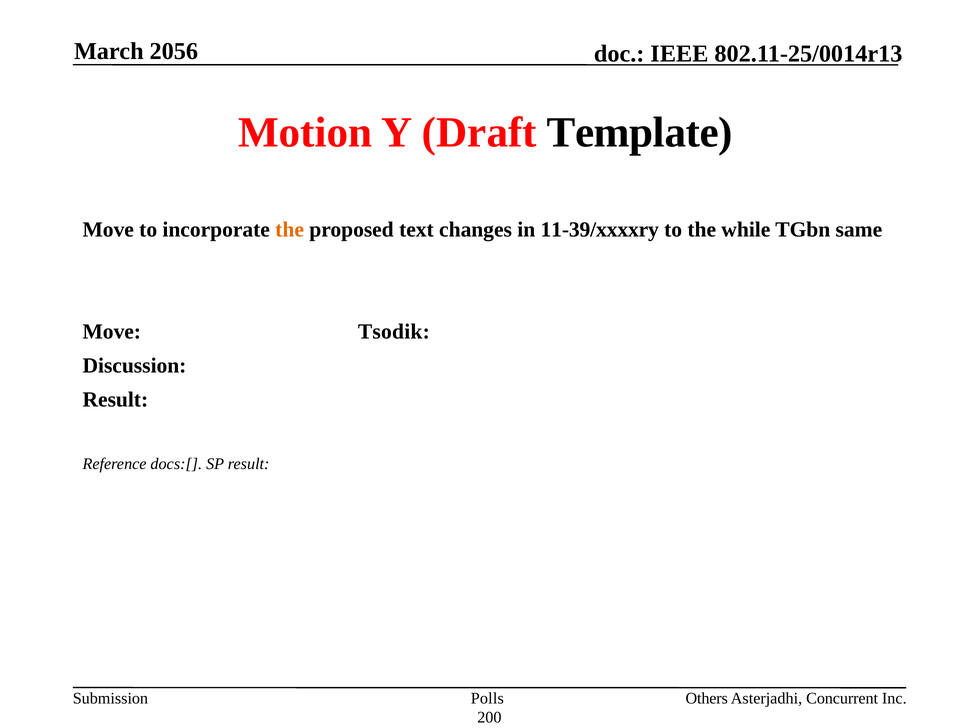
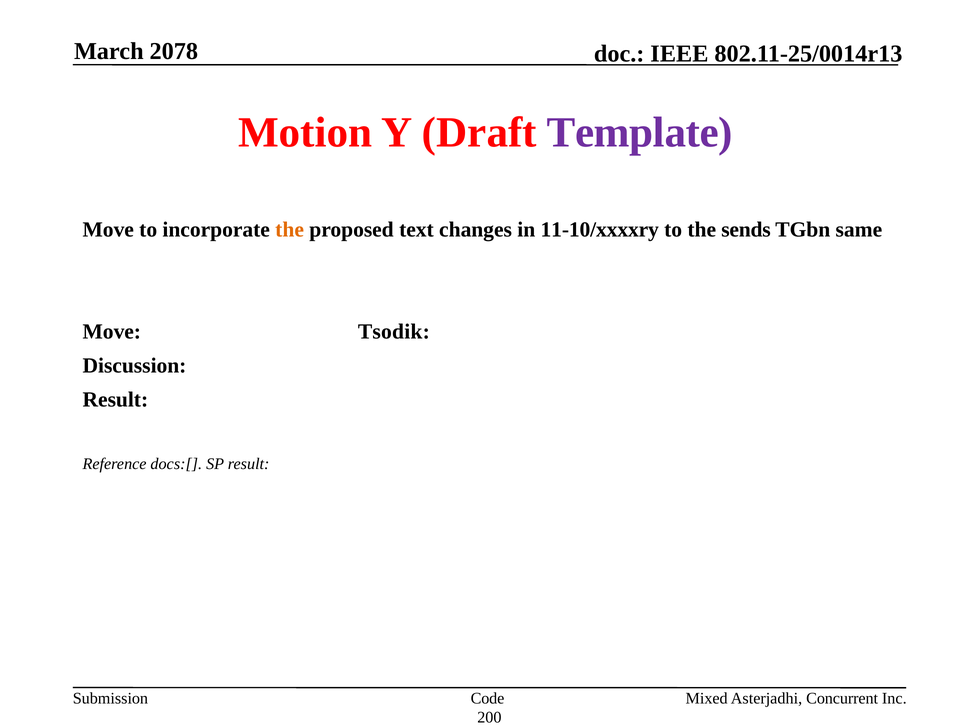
2056: 2056 -> 2078 (174, 51)
Template colour: black -> purple (640, 132)
11-39/xxxxry: 11-39/xxxxry -> 11-10/xxxxry (600, 230)
while: while -> sends (746, 230)
Polls: Polls -> Code (487, 698)
Others: Others -> Mixed (707, 698)
